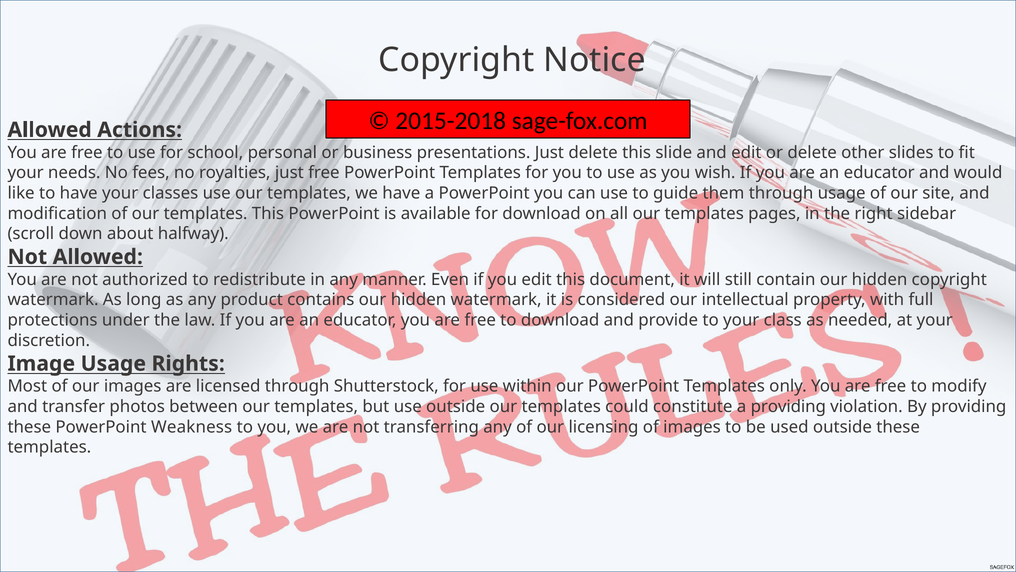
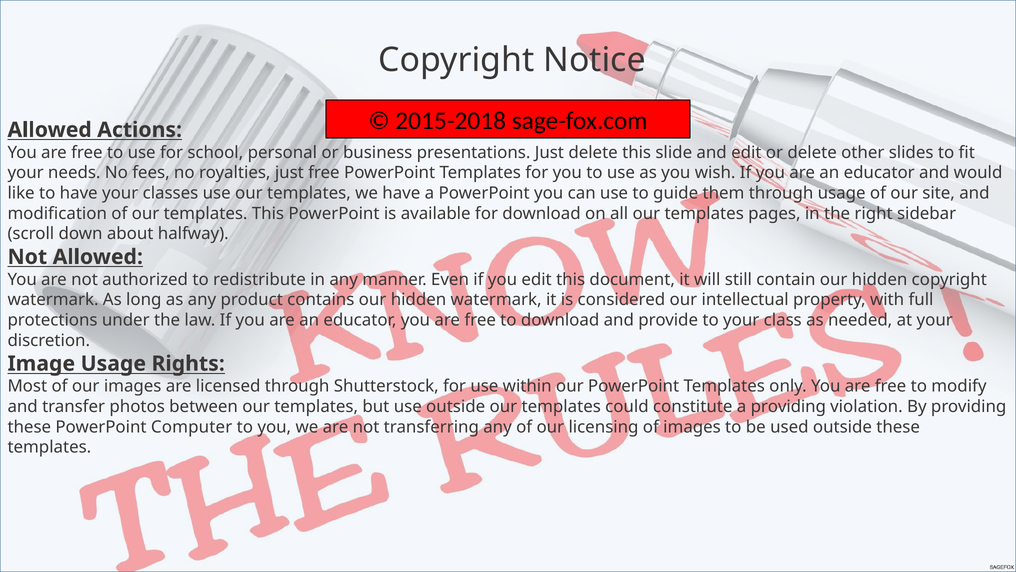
Weakness: Weakness -> Computer (192, 427)
